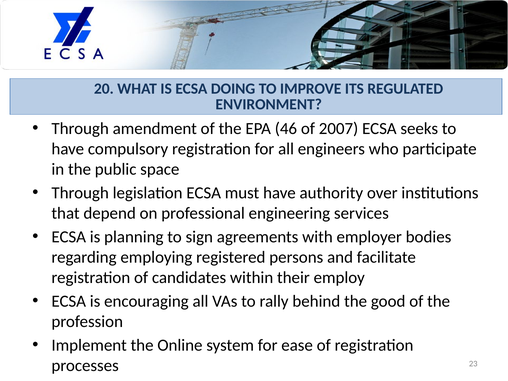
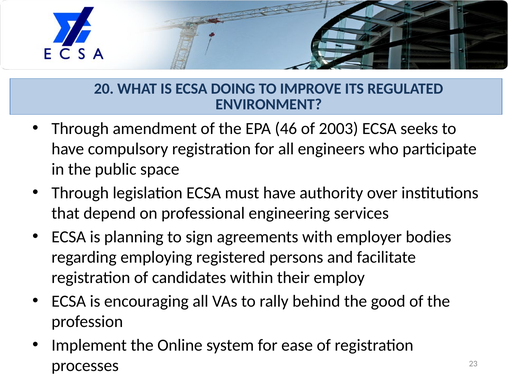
2007: 2007 -> 2003 (339, 129)
